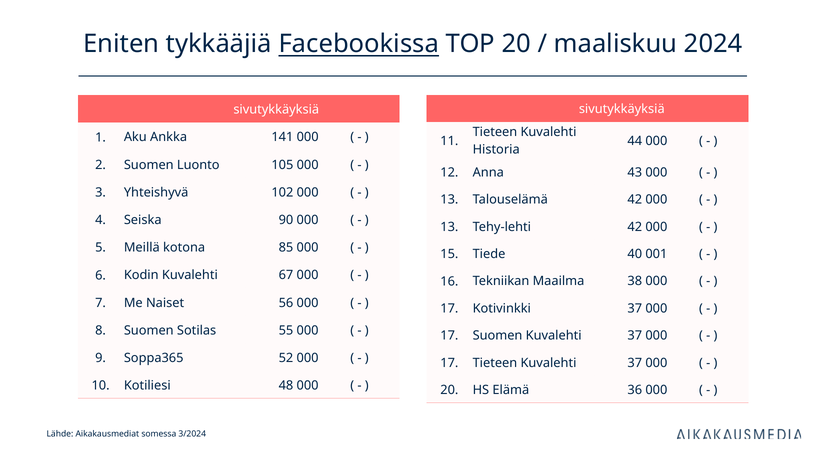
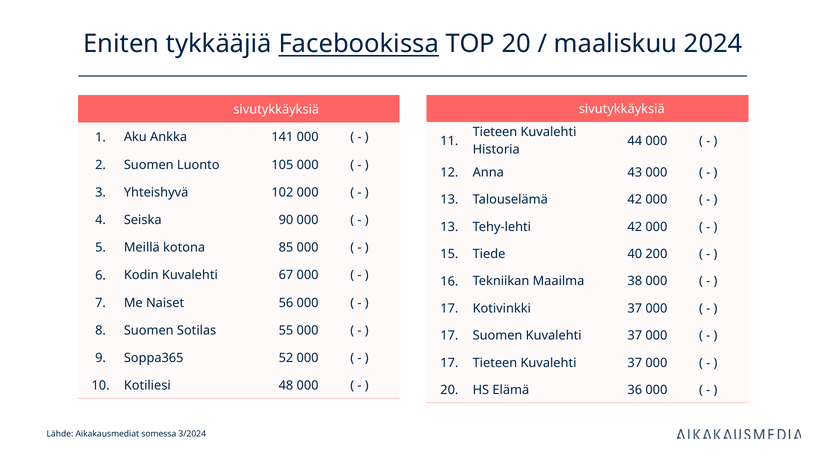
001: 001 -> 200 (656, 254)
